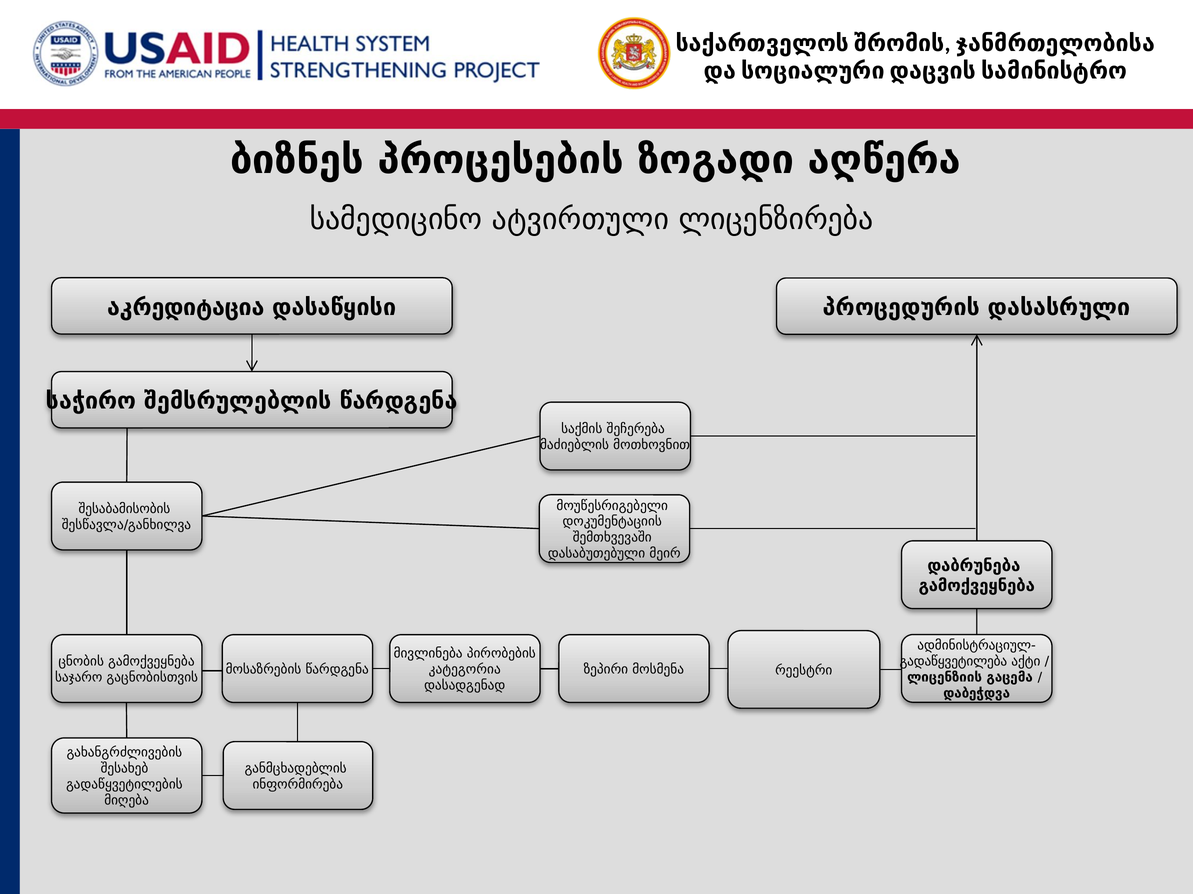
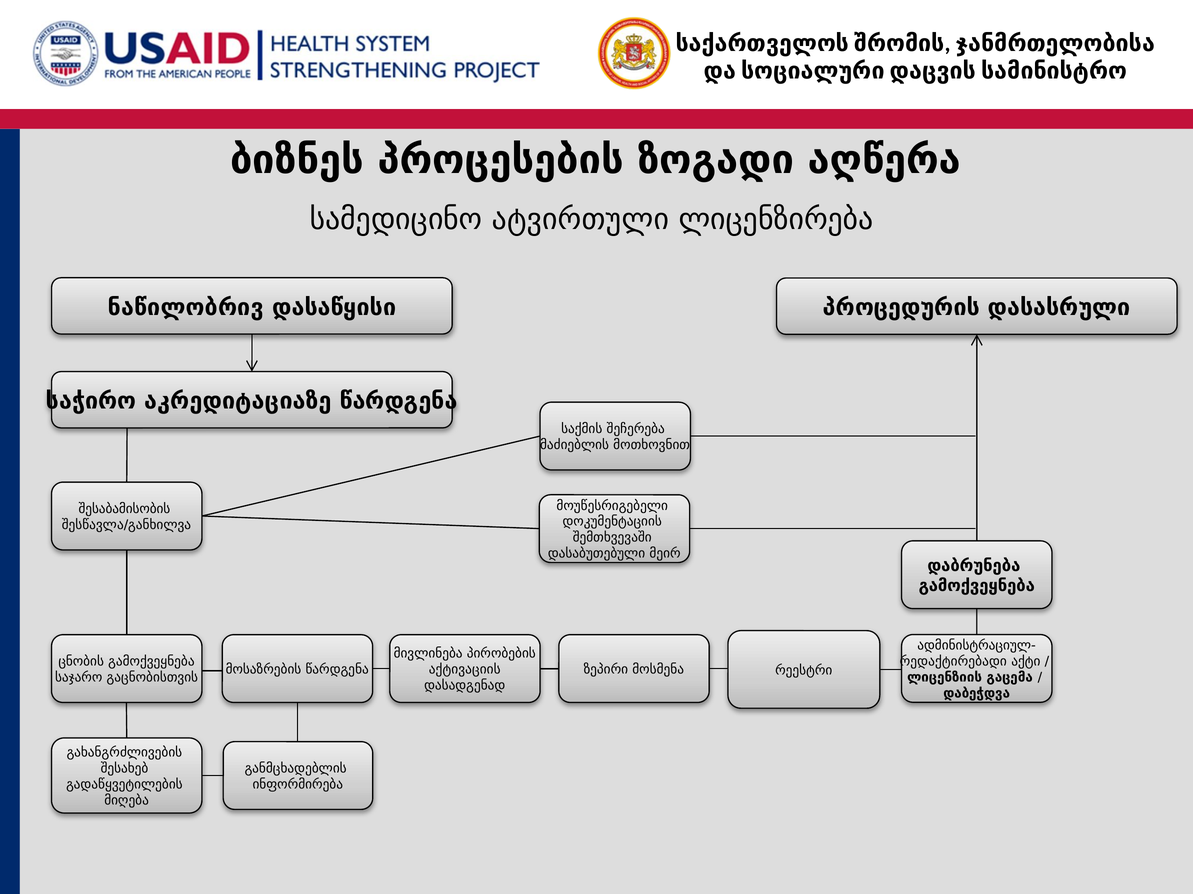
აკრედიტაცია: აკრედიტაცია -> ნაწილობრივ (186, 308)
შემსრულებლის: შემსრულებლის -> აკრედიტაციაზე (238, 402)
გადაწყვეტილება: გადაწყვეტილება -> რედაქტირებადი (953, 662)
კატეგორია: კატეგორია -> აქტივაციის (465, 670)
